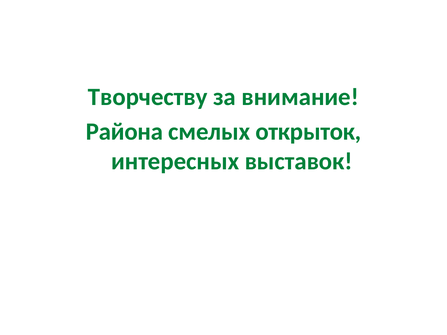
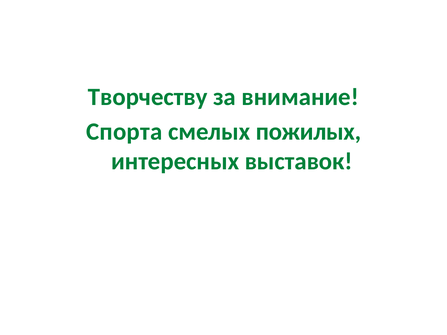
Района: Района -> Спорта (124, 132)
открыток: открыток -> пожилых (308, 132)
